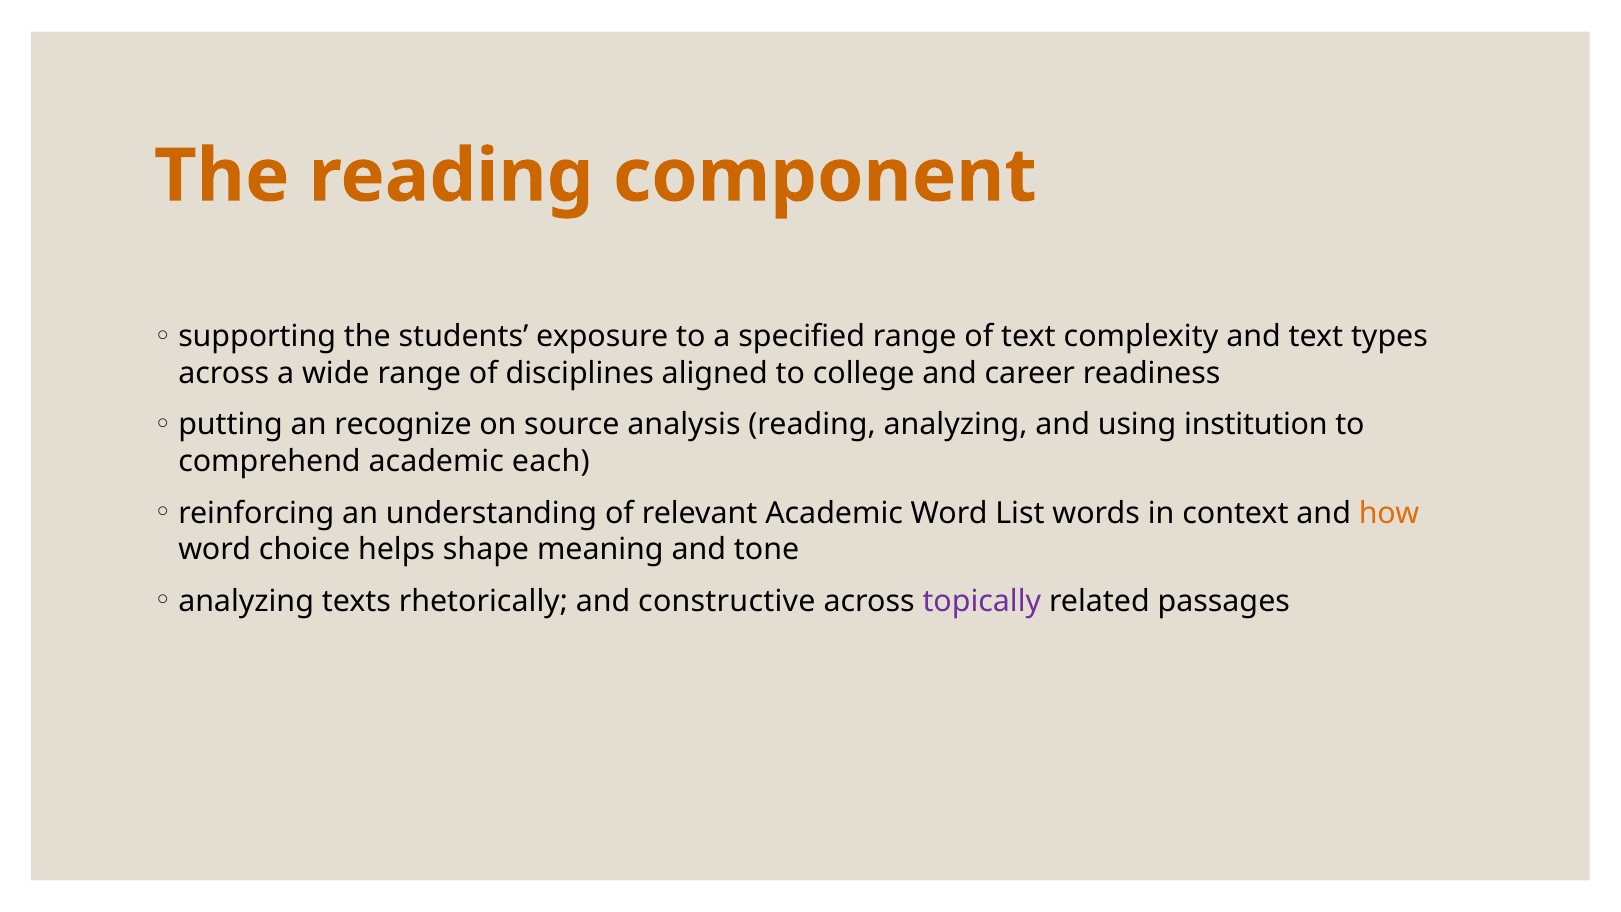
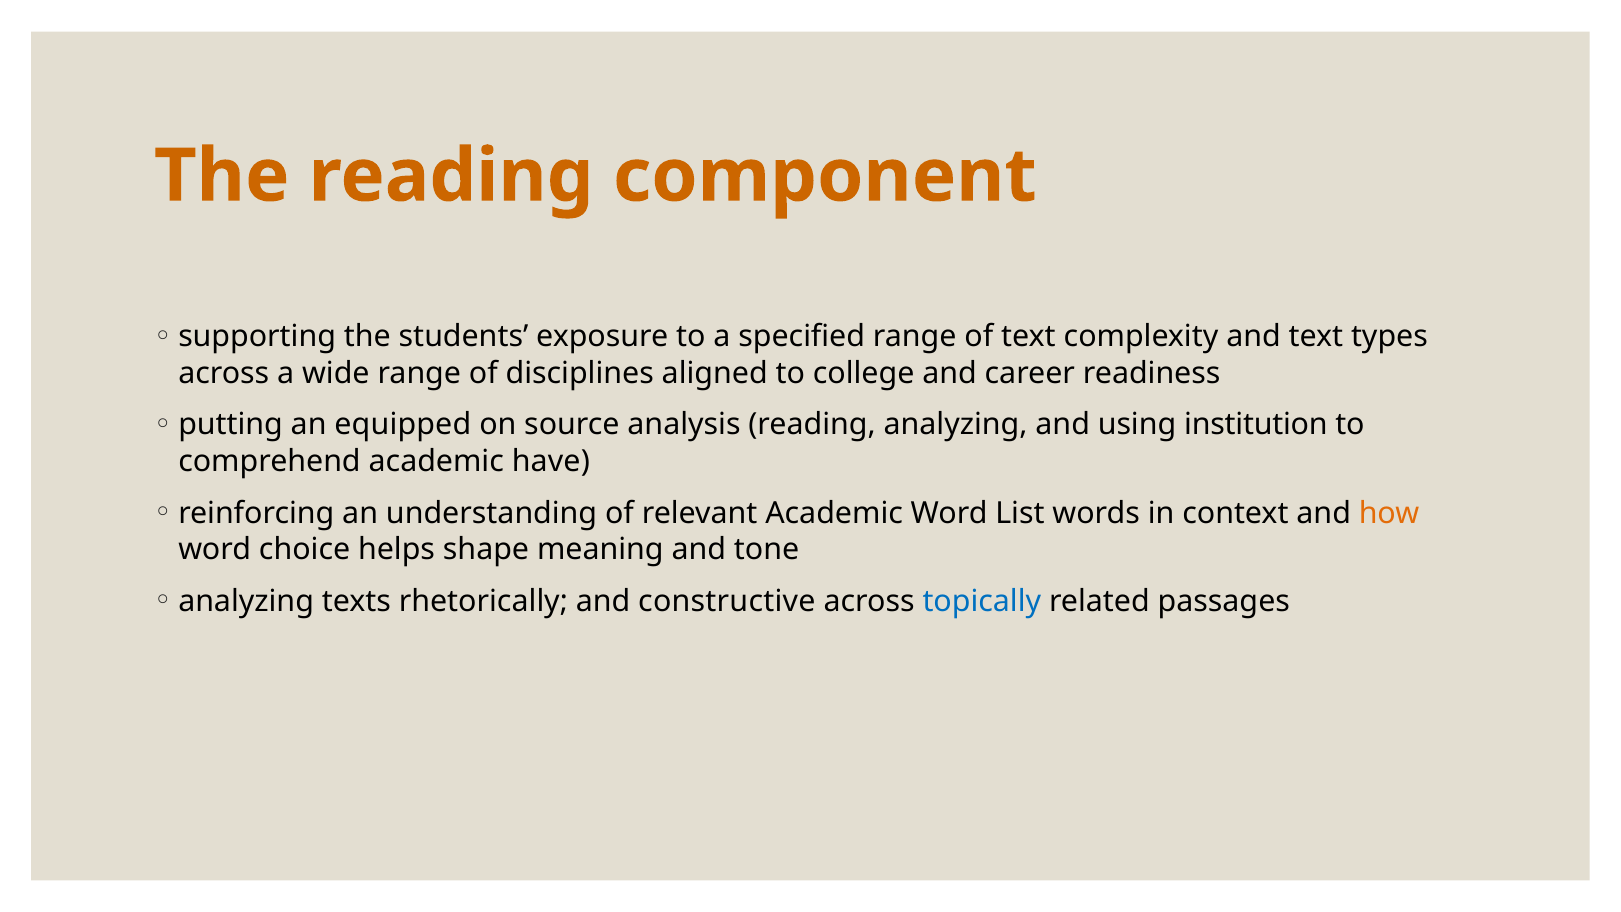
recognize: recognize -> equipped (403, 425)
each: each -> have (551, 461)
topically colour: purple -> blue (982, 601)
